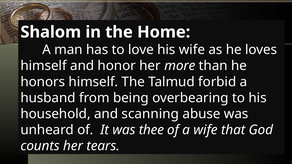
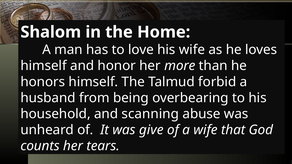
thee: thee -> give (151, 130)
